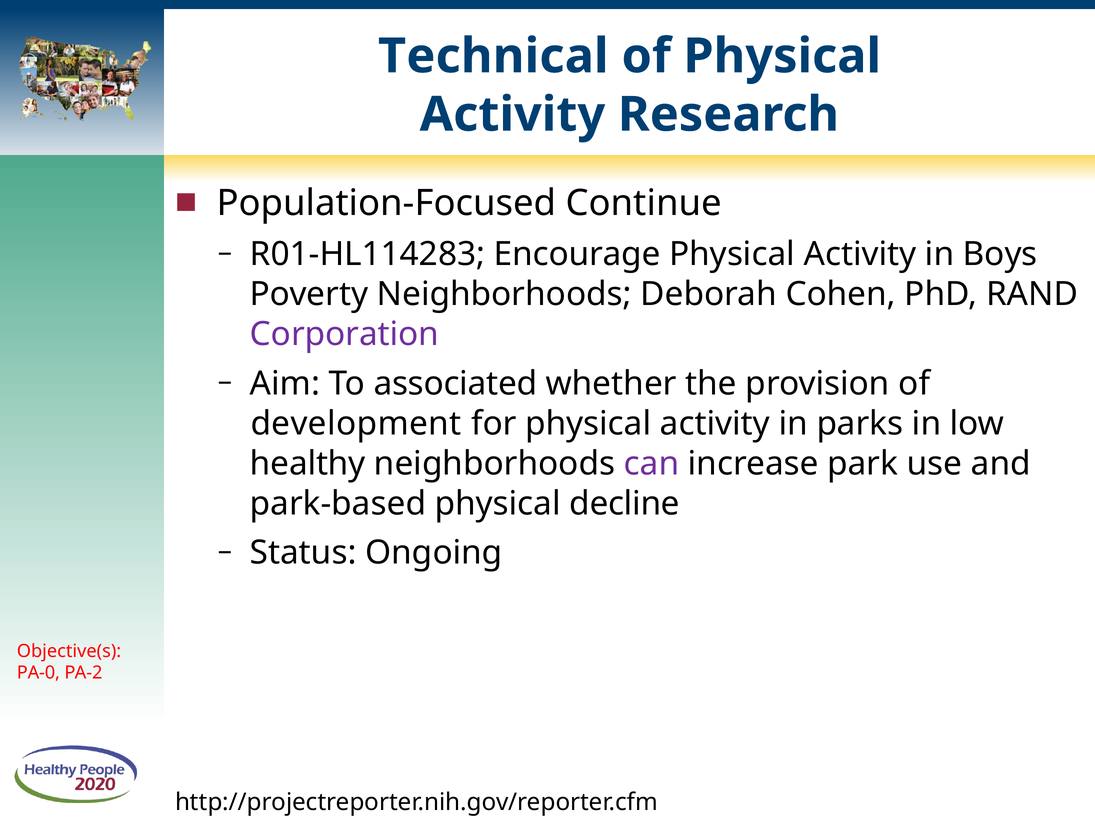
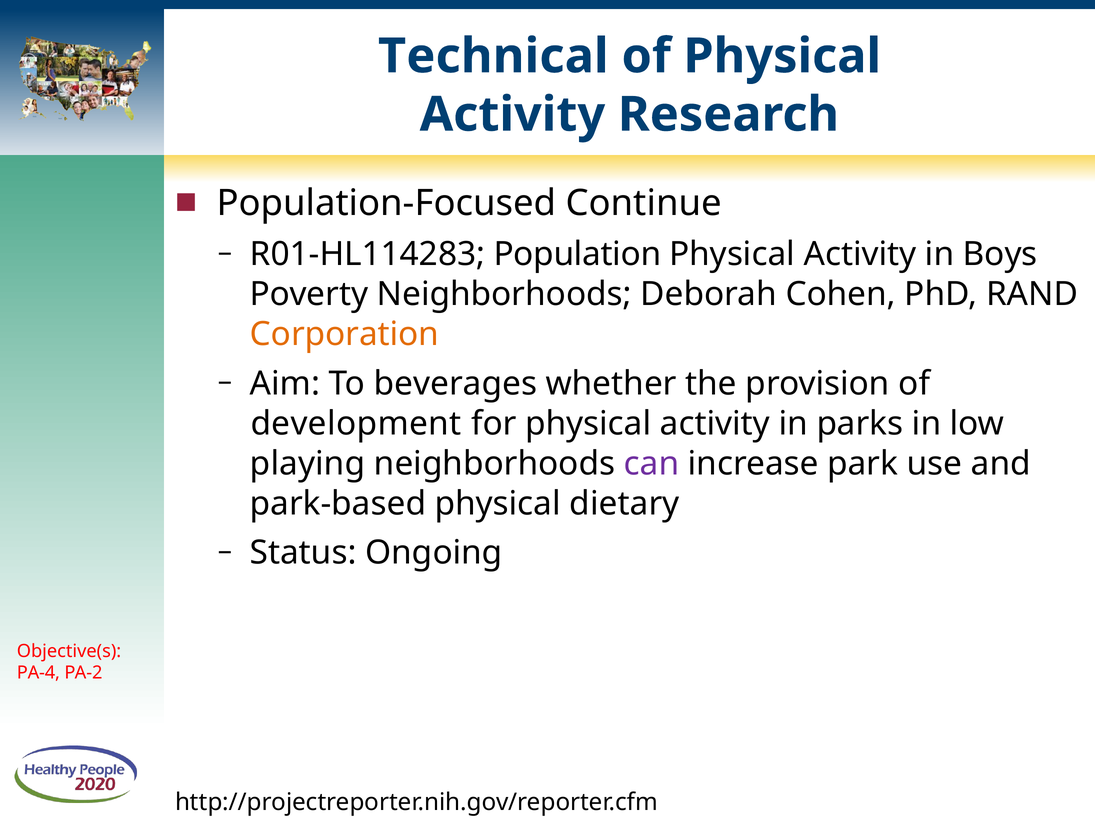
Encourage: Encourage -> Population (577, 254)
Corporation colour: purple -> orange (344, 334)
associated: associated -> beverages (455, 384)
healthy: healthy -> playing (308, 464)
decline: decline -> dietary (624, 504)
PA-0: PA-0 -> PA-4 (38, 673)
